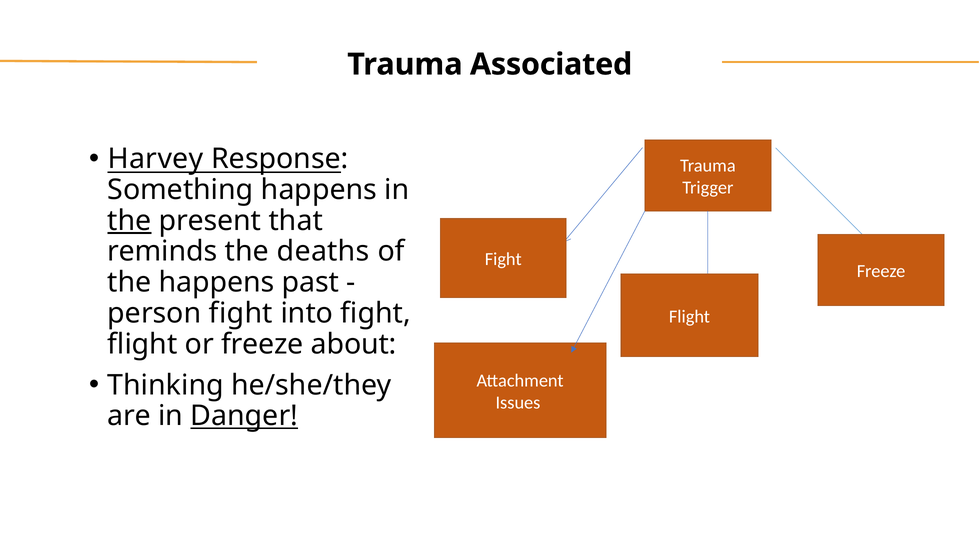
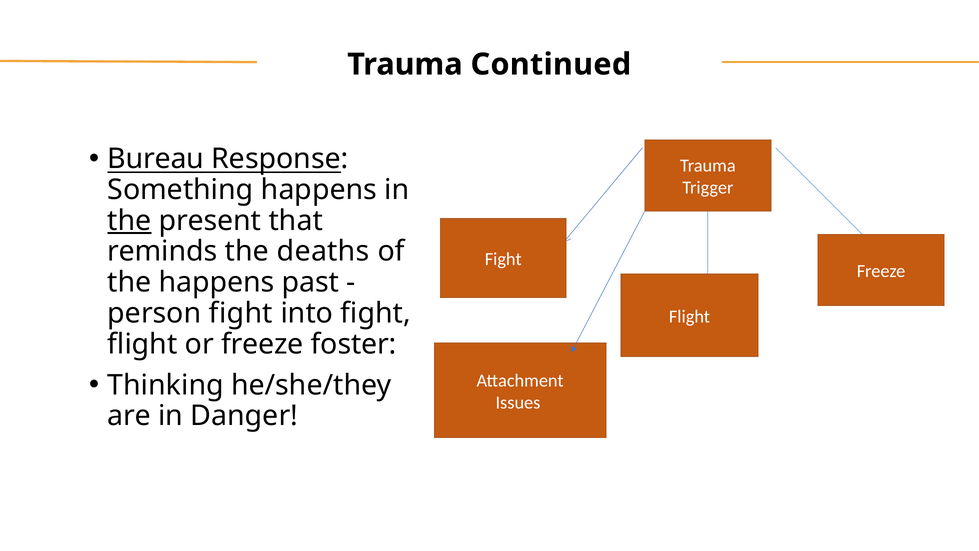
Associated: Associated -> Continued (551, 64)
Harvey: Harvey -> Bureau (156, 159)
about: about -> foster (354, 344)
Danger underline: present -> none (244, 416)
